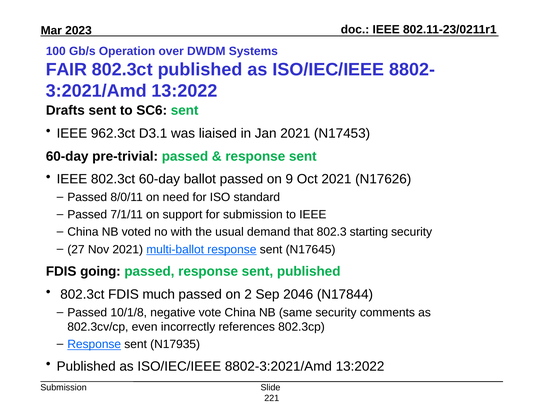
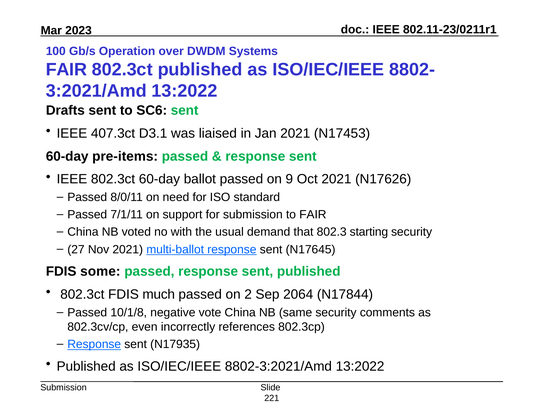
962.3ct: 962.3ct -> 407.3ct (113, 133)
pre-trivial: pre-trivial -> pre-items (125, 156)
to IEEE: IEEE -> FAIR (313, 215)
going: going -> some (100, 272)
2046: 2046 -> 2064 (298, 295)
